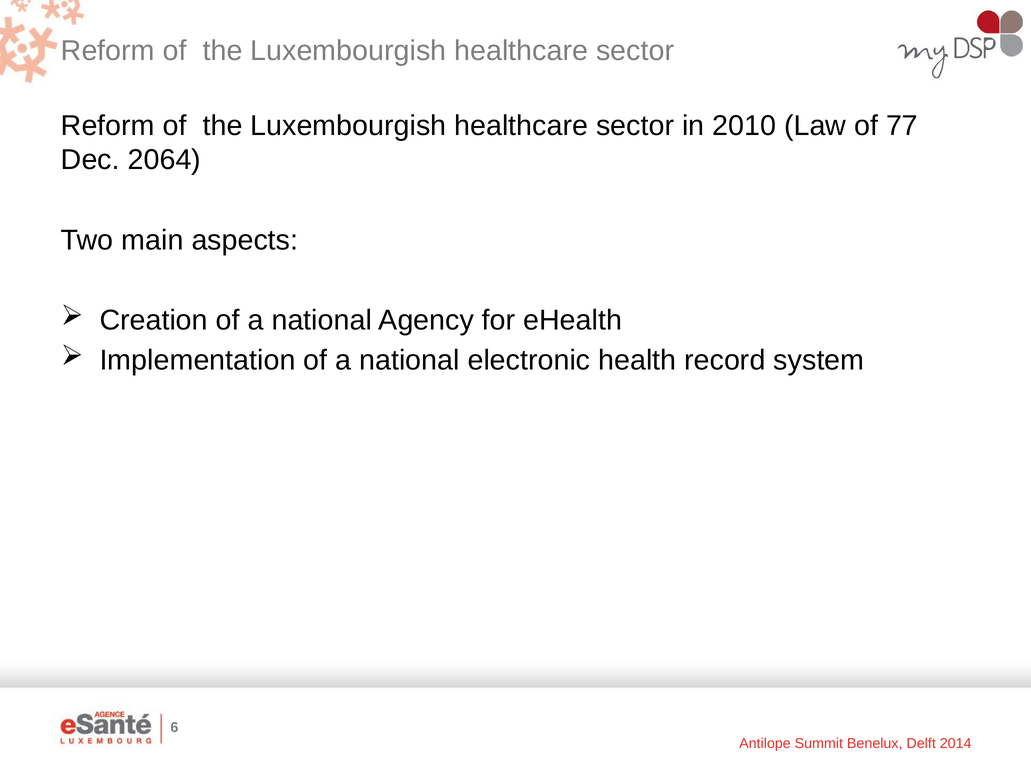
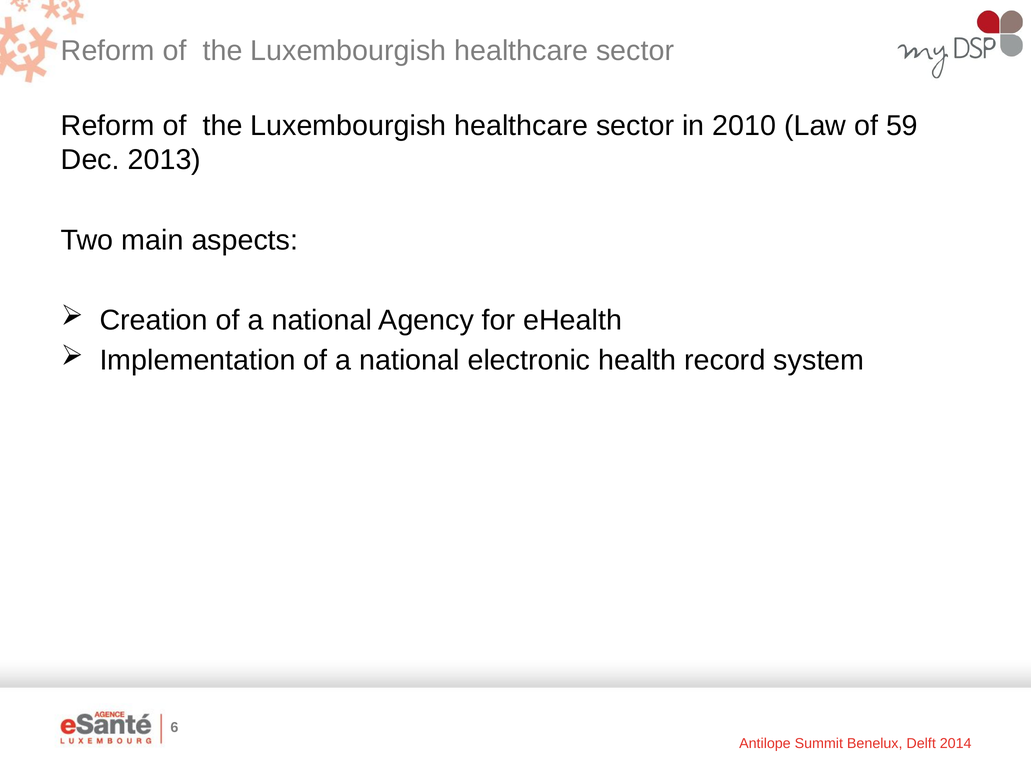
77: 77 -> 59 (902, 126)
2064: 2064 -> 2013 (164, 160)
